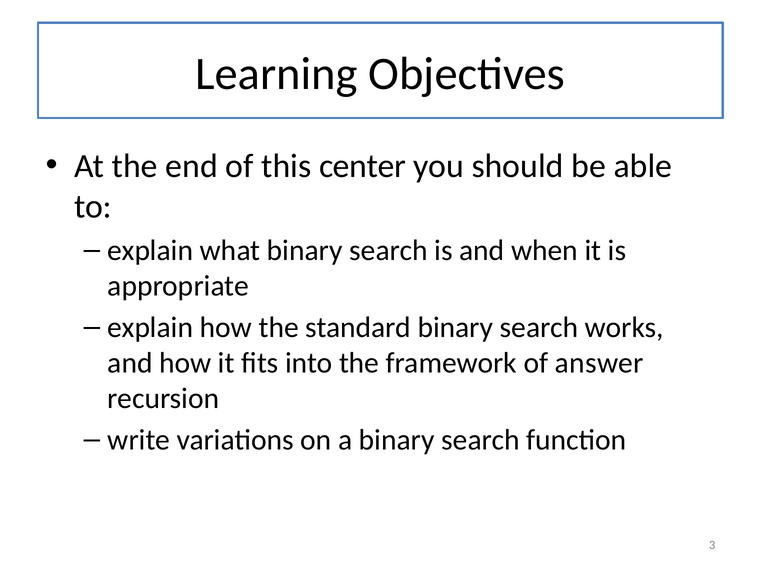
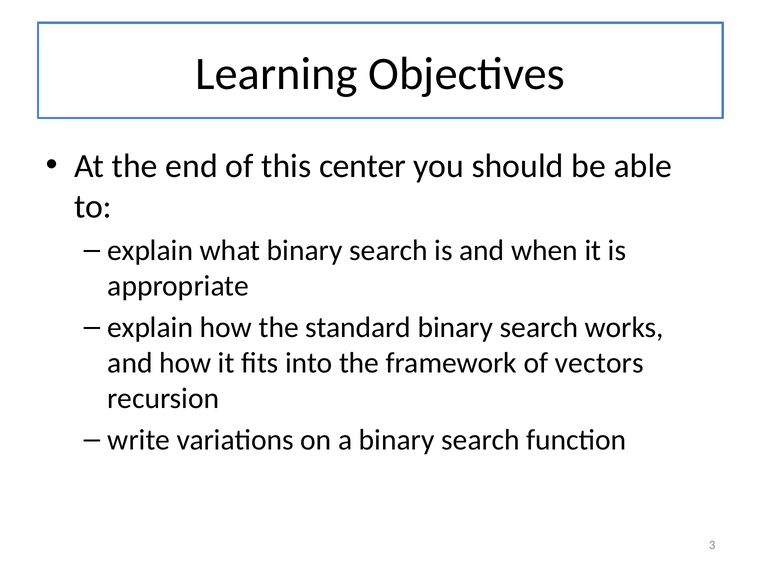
answer: answer -> vectors (599, 363)
